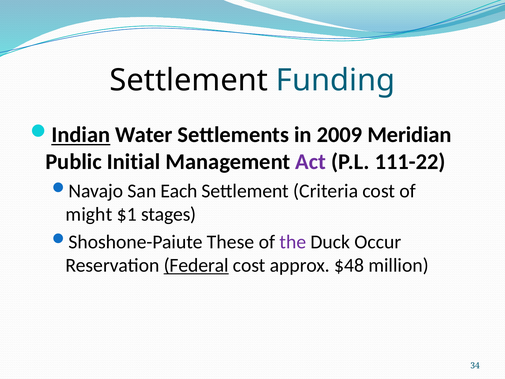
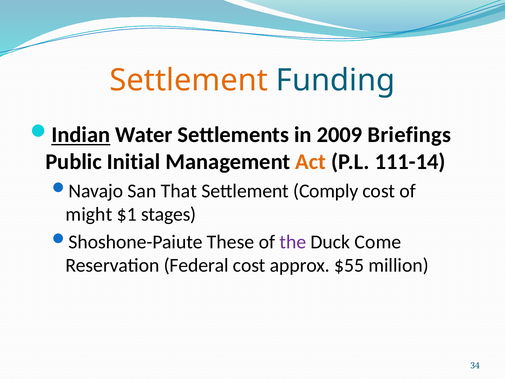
Settlement colour: black -> orange (189, 80)
Meridian: Meridian -> Briefings (409, 135)
Act colour: purple -> orange (311, 162)
111-22: 111-22 -> 111-14 (410, 162)
Each: Each -> That (179, 191)
Criteria: Criteria -> Comply (326, 191)
Occur: Occur -> Come (378, 242)
Federal underline: present -> none (196, 265)
$48: $48 -> $55 (349, 265)
